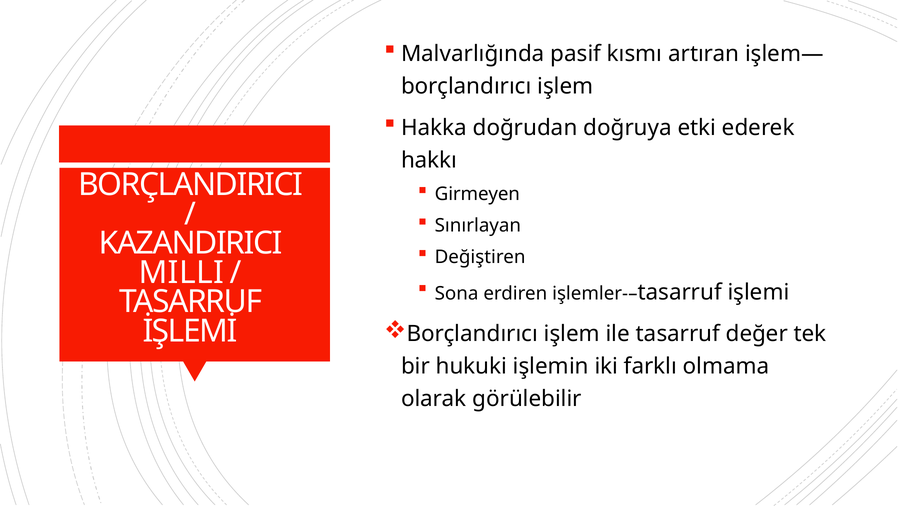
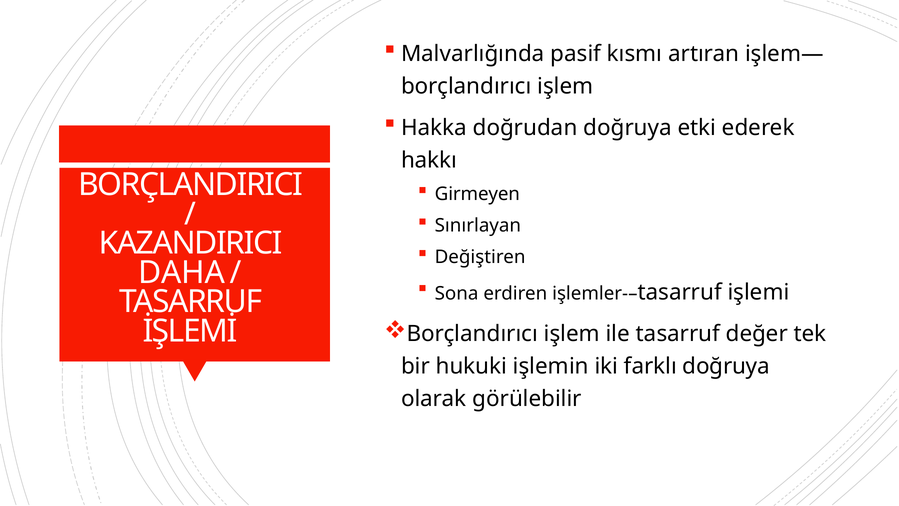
MILLI: MILLI -> DAHA (182, 272)
farklı olmama: olmama -> doğruya (726, 366)
